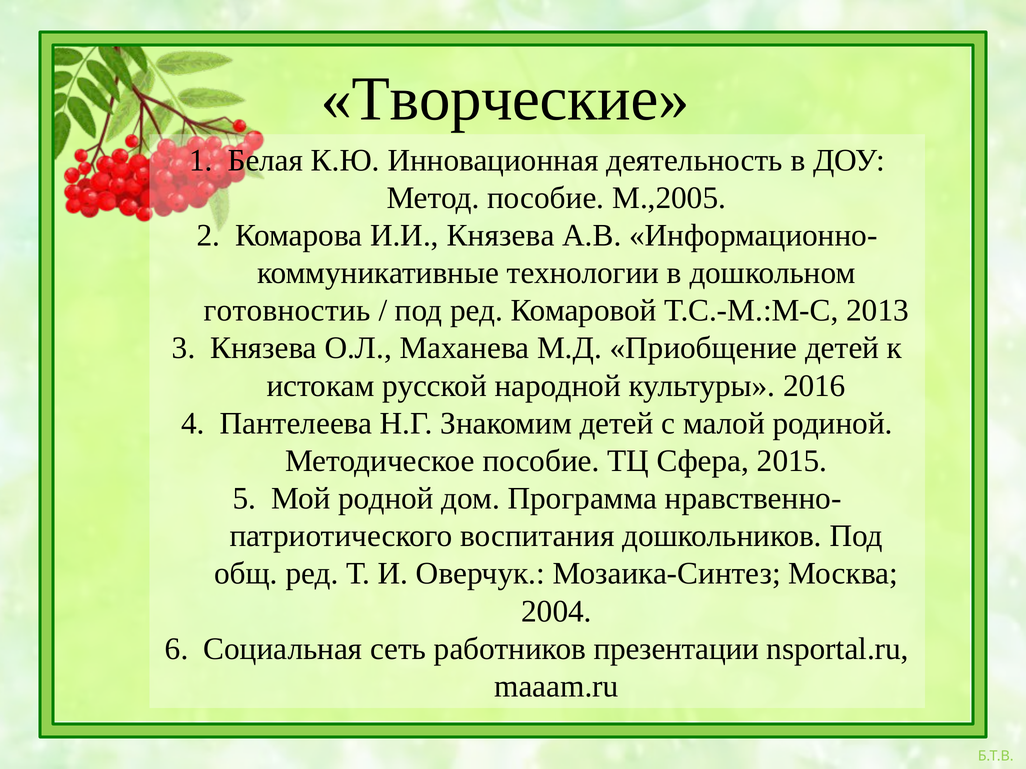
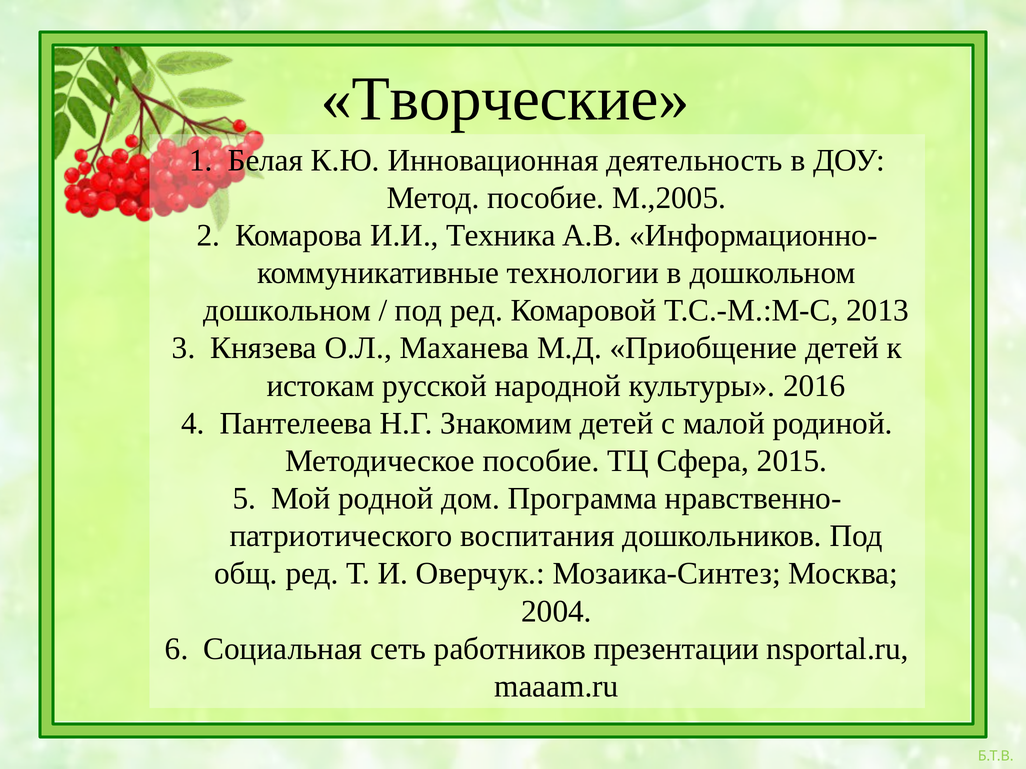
И.И Князева: Князева -> Техника (501, 236)
готовностиь: готовностиь -> дошкольном (287, 311)
